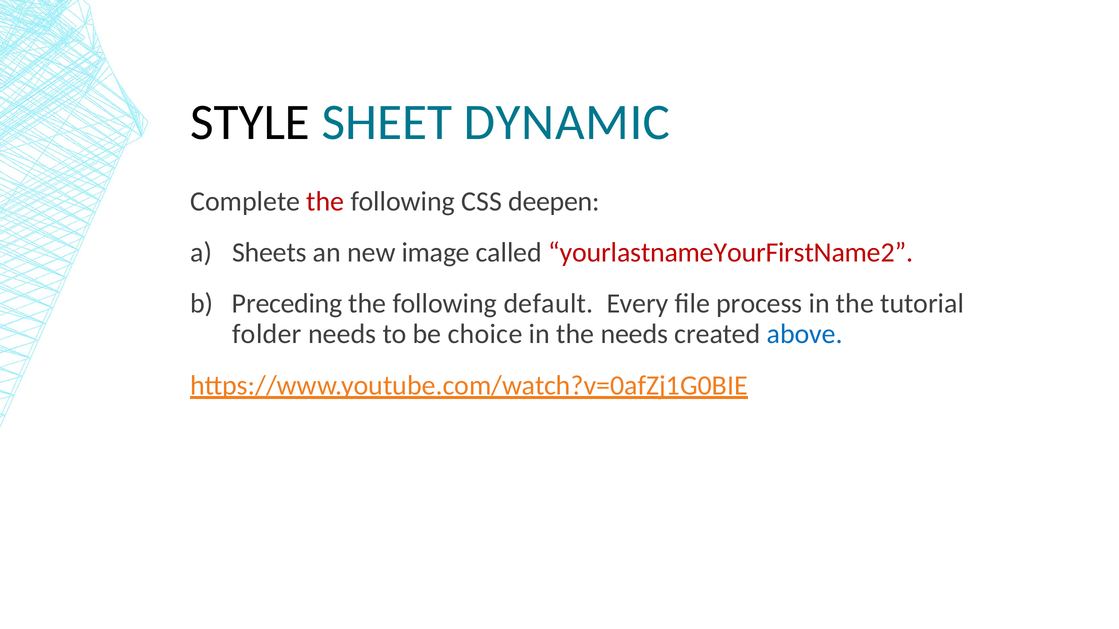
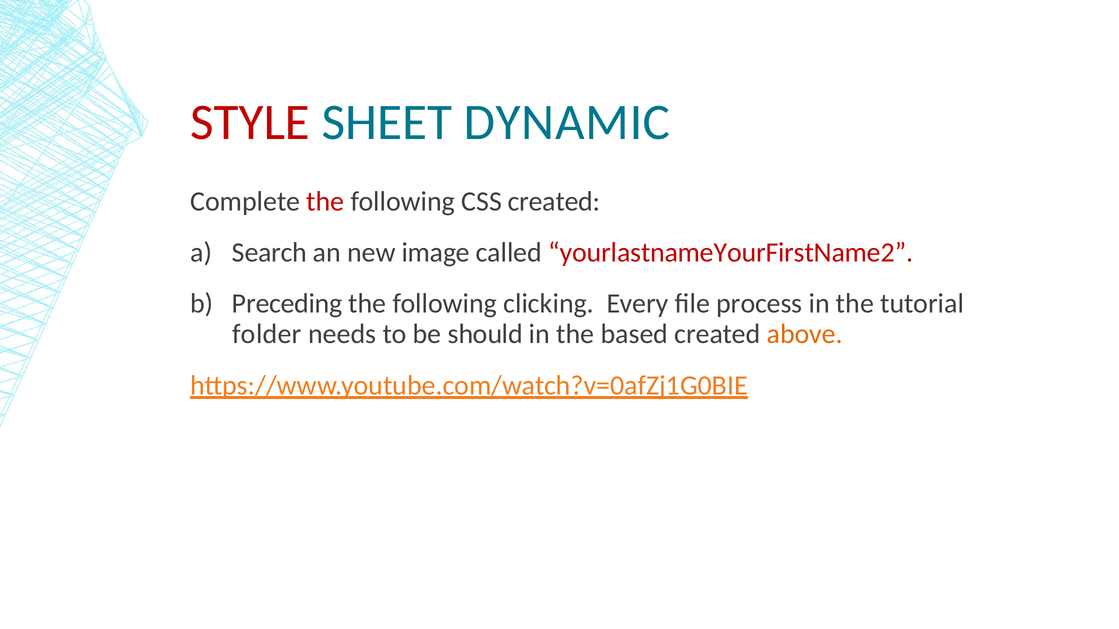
STYLE colour: black -> red (250, 122)
CSS deepen: deepen -> created (554, 202)
Sheets: Sheets -> Search (269, 253)
default: default -> clicking (549, 304)
choice: choice -> should (485, 334)
the needs: needs -> based (634, 334)
above colour: blue -> orange (805, 334)
